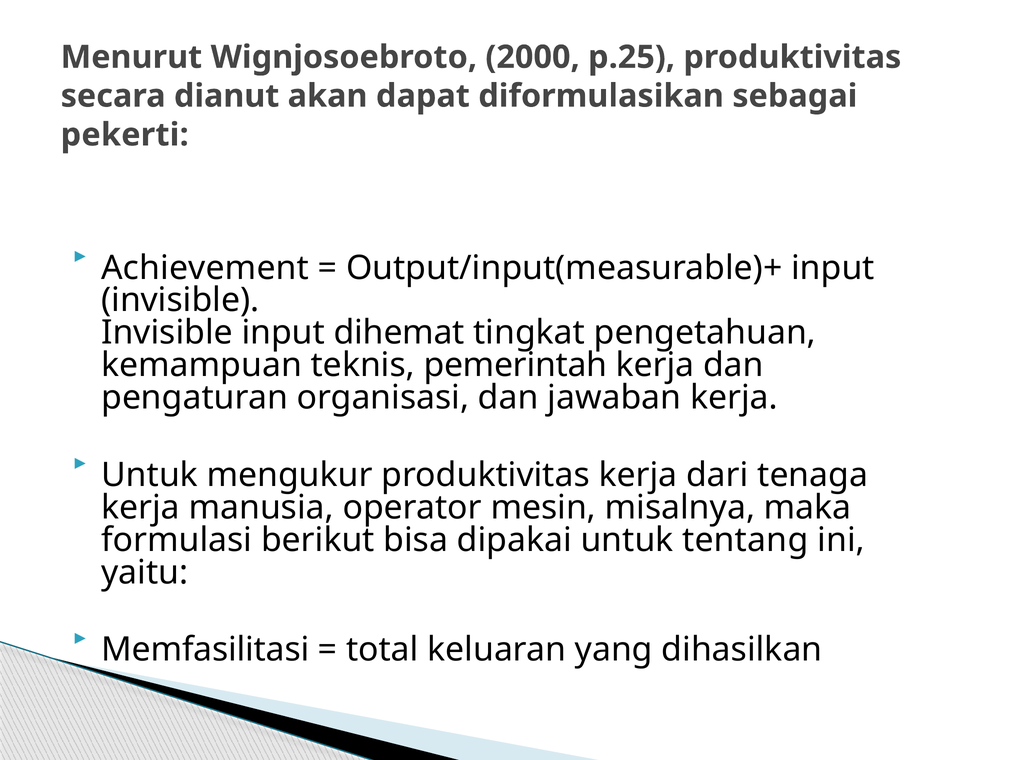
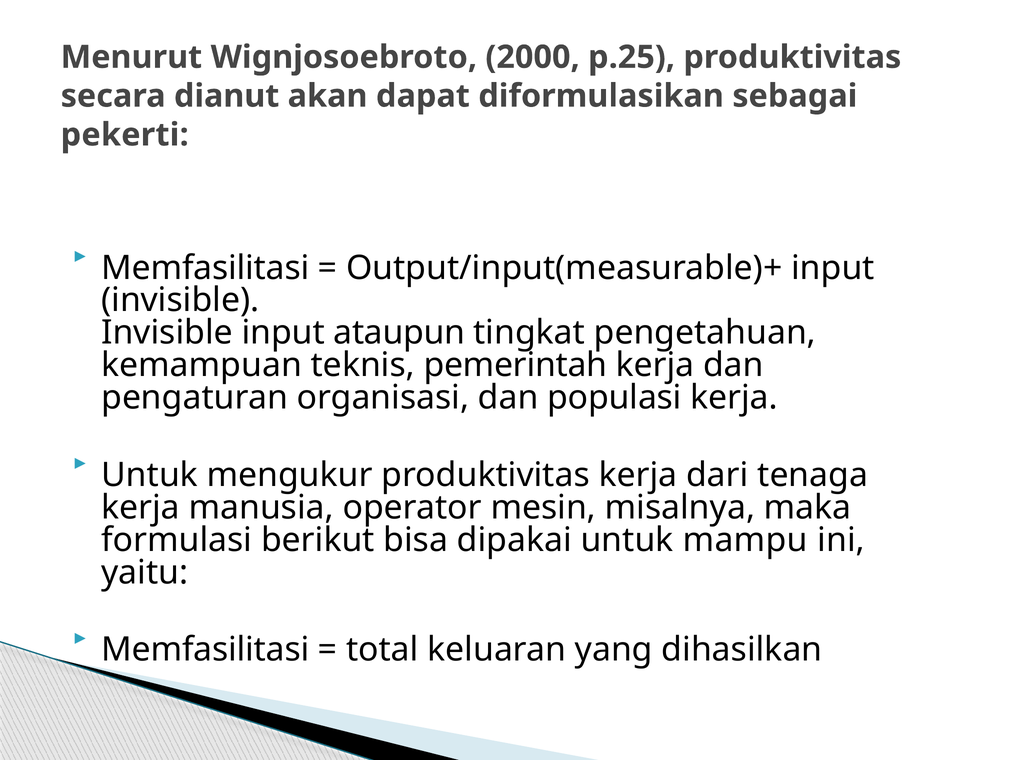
Achievement: Achievement -> Memfasilitasi (205, 268)
dihemat: dihemat -> ataupun (399, 333)
jawaban: jawaban -> populasi (614, 398)
tentang: tentang -> mampu (745, 540)
